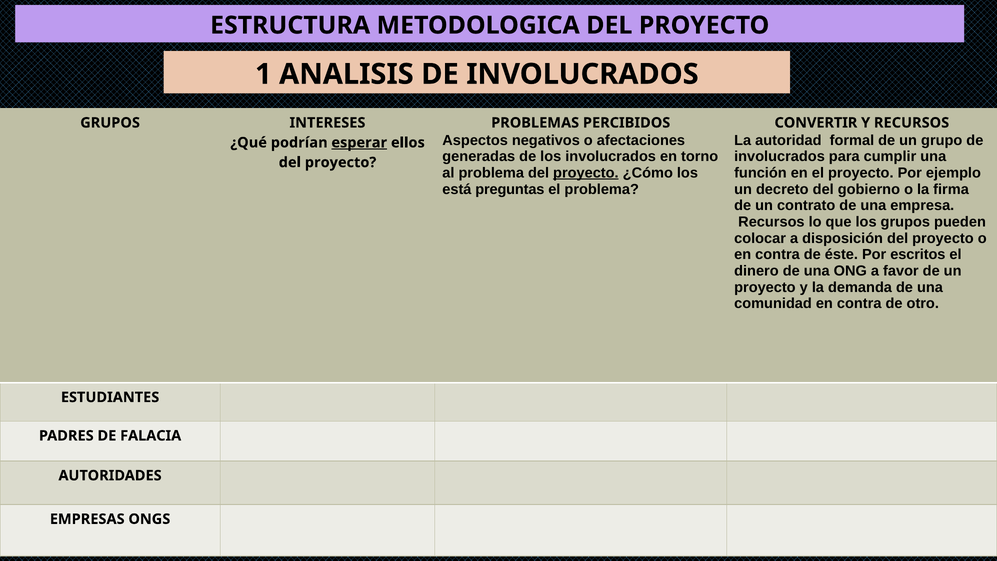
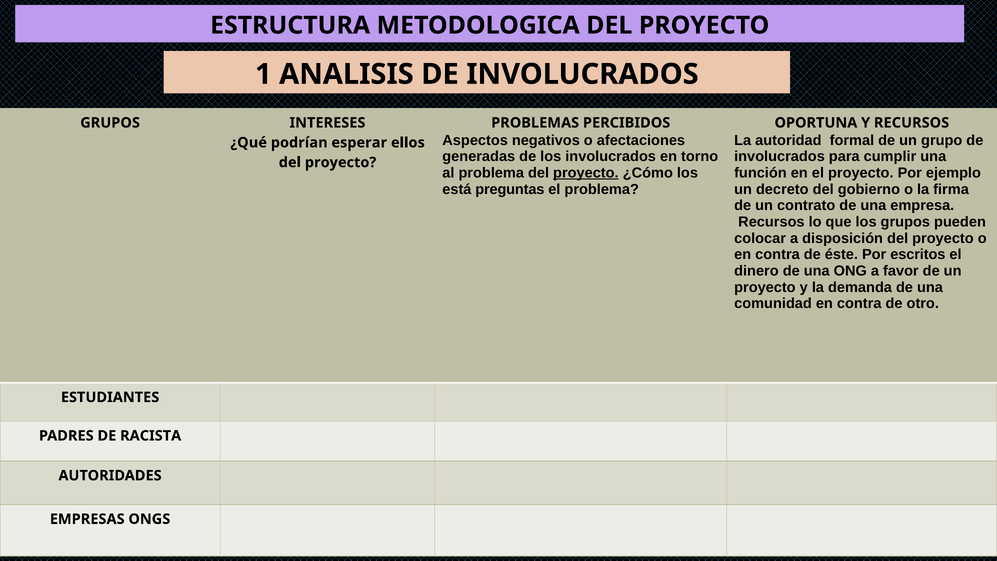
CONVERTIR: CONVERTIR -> OPORTUNA (816, 123)
esperar underline: present -> none (359, 143)
FALACIA: FALACIA -> RACISTA (151, 436)
